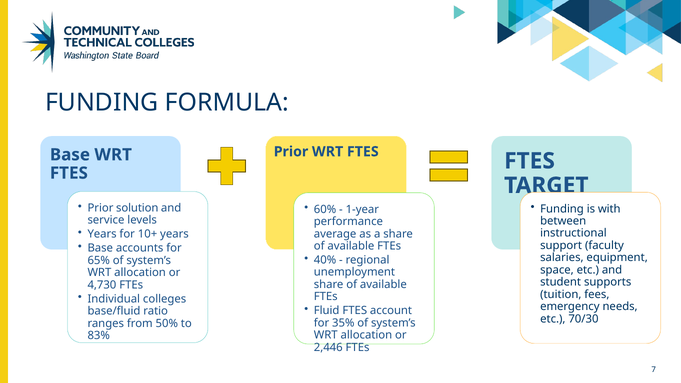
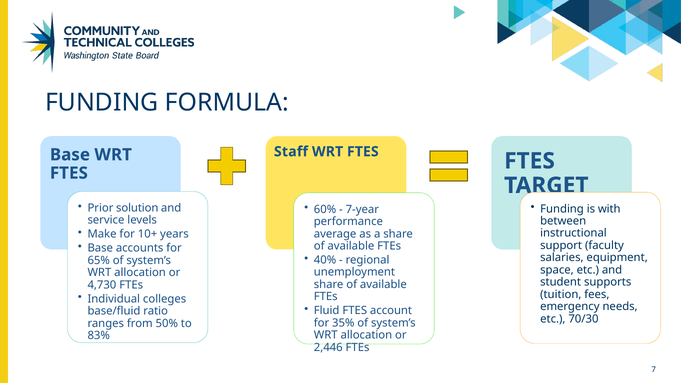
Prior: Prior -> Staff (291, 152)
1-year: 1-year -> 7-year (362, 209)
Years: Years -> Make (102, 234)
